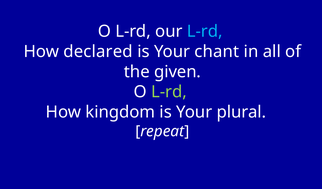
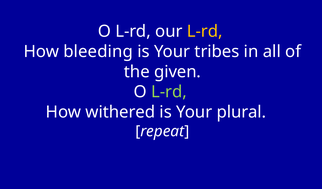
L-rd colour: light blue -> yellow (205, 31)
declared: declared -> bleeding (98, 51)
chant: chant -> tribes (217, 51)
kingdom: kingdom -> withered (120, 112)
